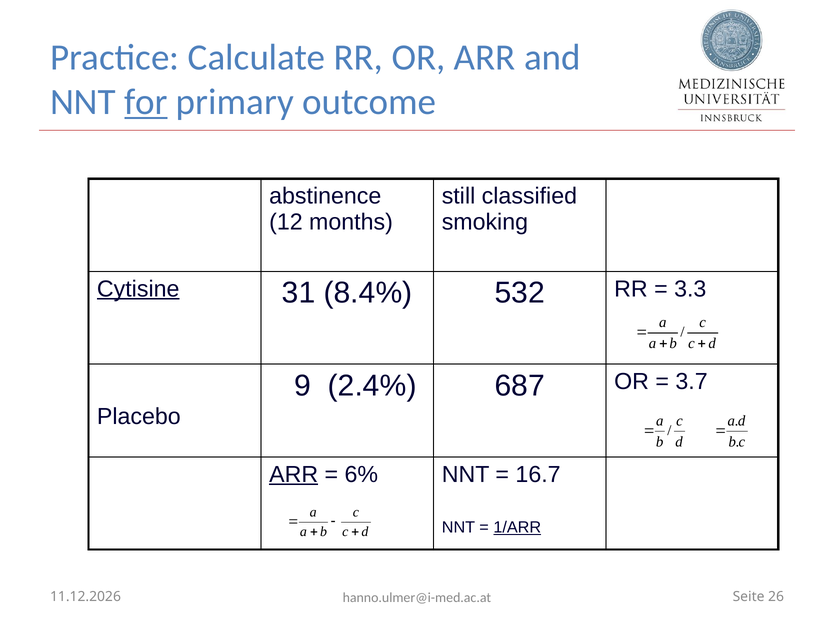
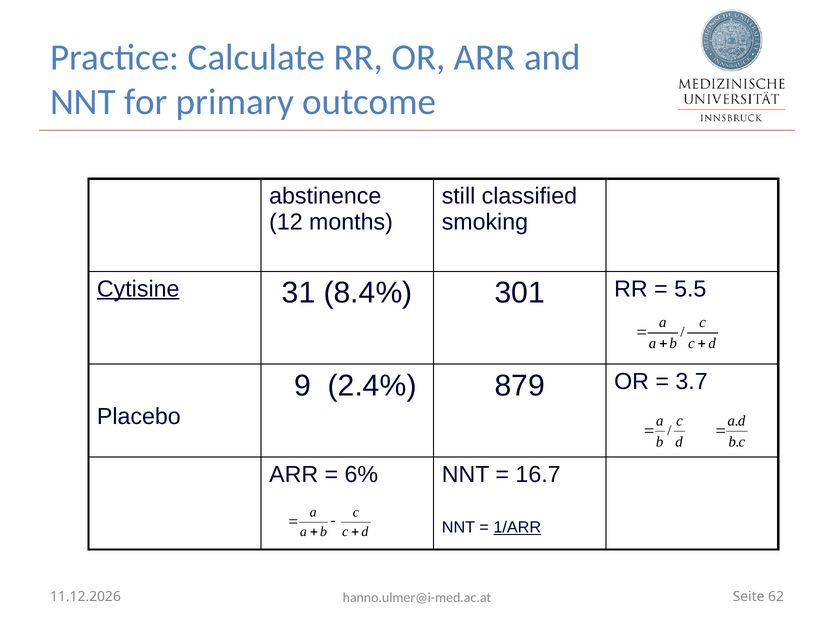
for underline: present -> none (146, 102)
532: 532 -> 301 (520, 293)
3.3: 3.3 -> 5.5 (690, 289)
687: 687 -> 879 (520, 385)
ARR underline: present -> none (294, 474)
26: 26 -> 62 (776, 596)
